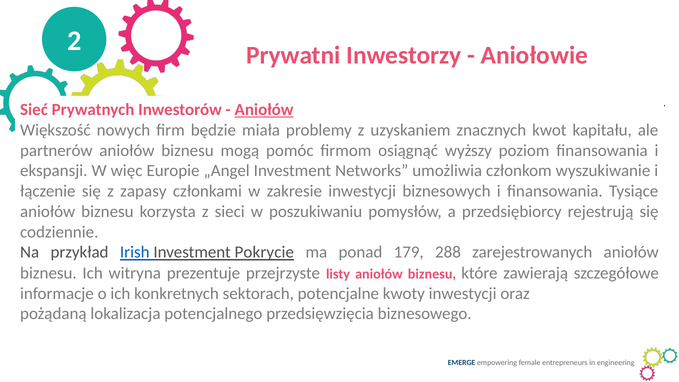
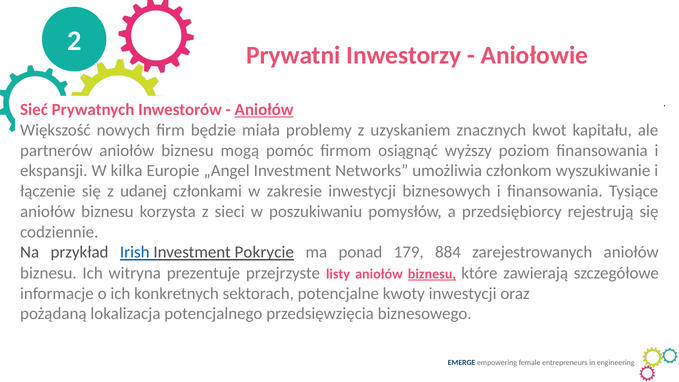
więc: więc -> kilka (127, 171)
zapasy: zapasy -> udanej (144, 191)
288: 288 -> 884 (448, 252)
biznesu underline: none -> present (432, 274)
